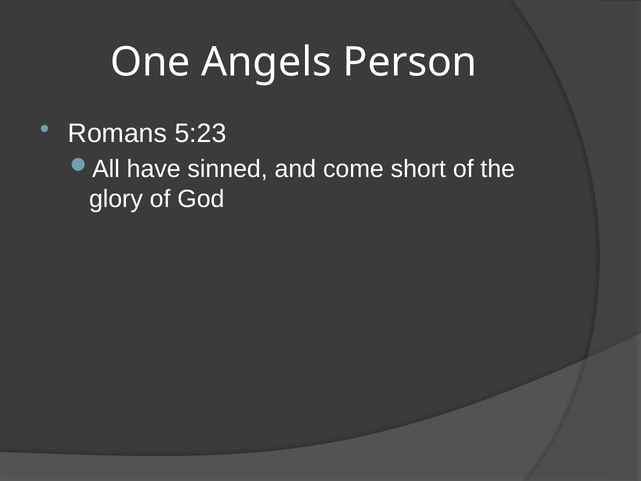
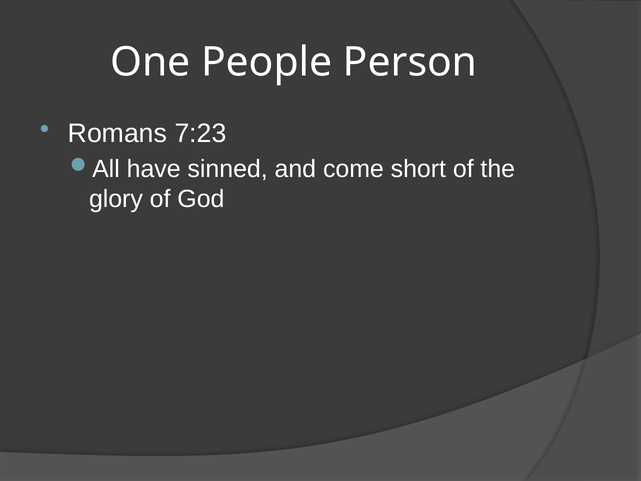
Angels: Angels -> People (267, 62)
5:23: 5:23 -> 7:23 (201, 133)
